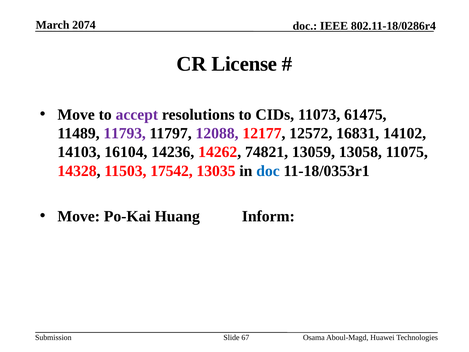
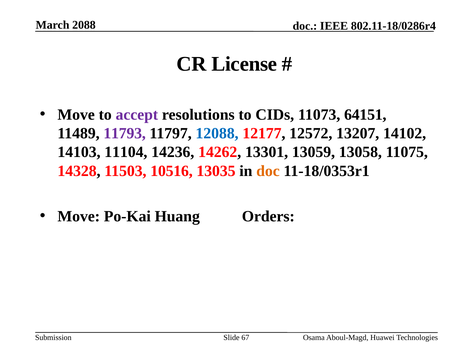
2074: 2074 -> 2088 (84, 25)
61475: 61475 -> 64151 (365, 114)
12088 colour: purple -> blue (217, 133)
16831: 16831 -> 13207 (358, 133)
16104: 16104 -> 11104 (126, 152)
74821: 74821 -> 13301 (267, 152)
17542: 17542 -> 10516 (172, 171)
doc colour: blue -> orange (268, 171)
Inform: Inform -> Orders (268, 216)
